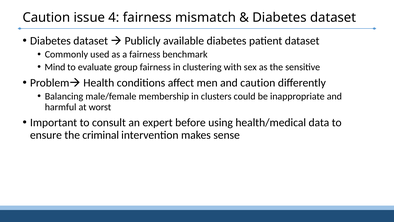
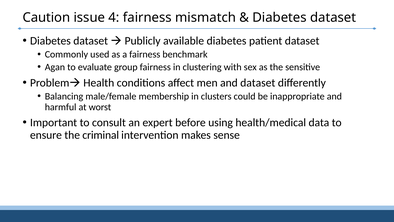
Mind: Mind -> Agan (55, 67)
and caution: caution -> dataset (258, 83)
